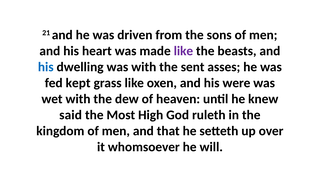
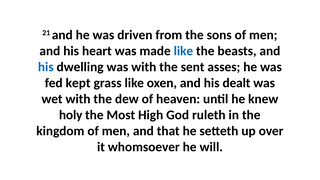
like colour: purple -> blue (183, 51)
were: were -> dealt (236, 83)
said: said -> holy (71, 115)
